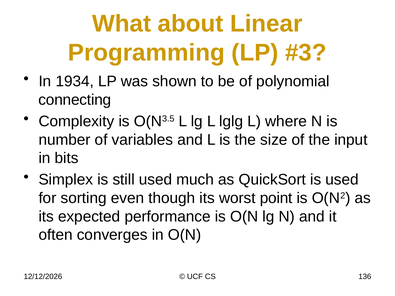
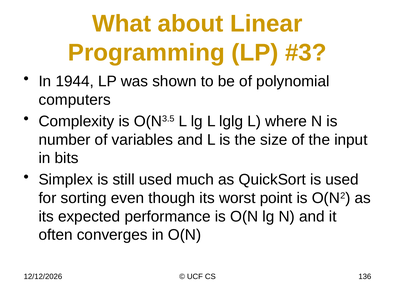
1934: 1934 -> 1944 (75, 81)
connecting: connecting -> computers (75, 100)
